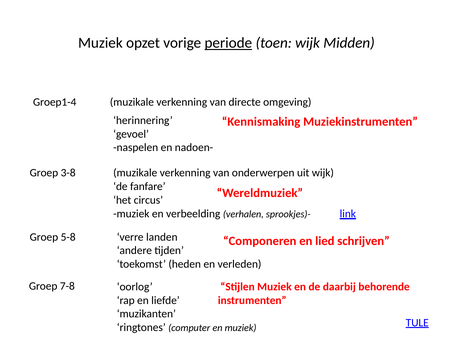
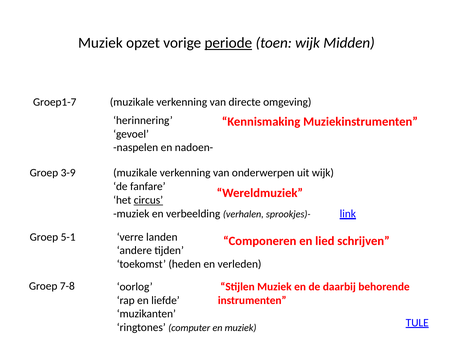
Groep1-4: Groep1-4 -> Groep1-7 (55, 102)
3-8: 3-8 -> 3-9 (68, 173)
circus underline: none -> present (148, 200)
5-8: 5-8 -> 5-1 (68, 237)
